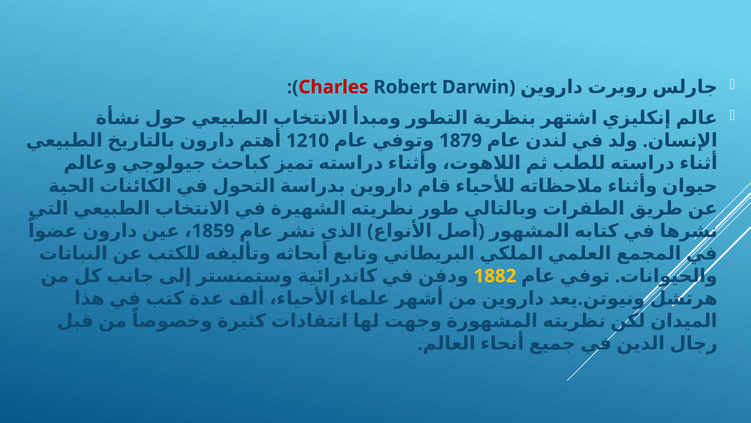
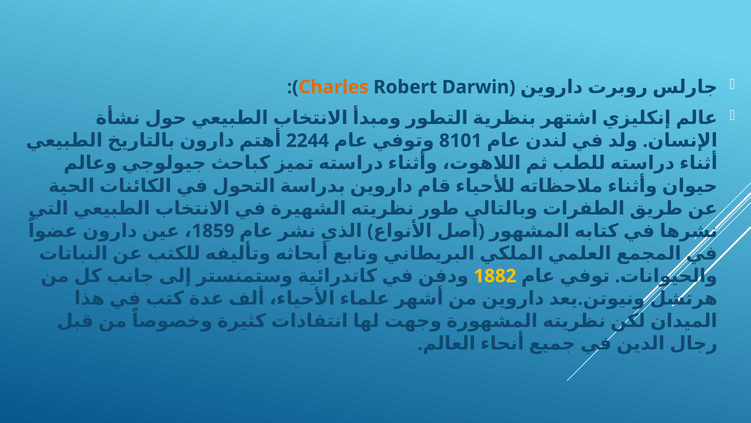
Charles colour: red -> orange (333, 87)
1210: 1210 -> 2244 (308, 141)
1879: 1879 -> 8101 (461, 141)
